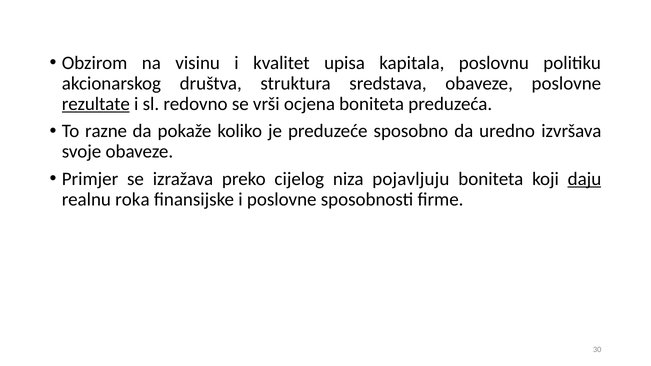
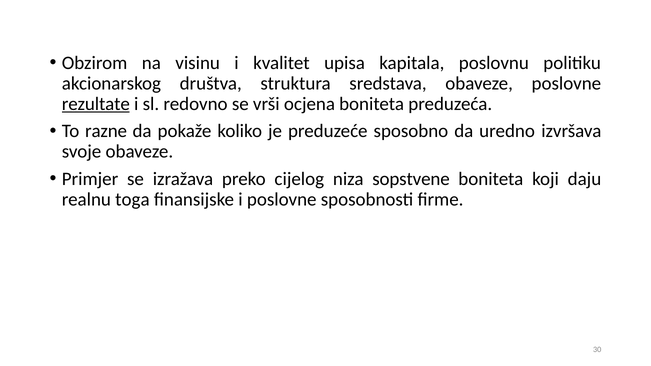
pojavljuju: pojavljuju -> sopstvene (411, 179)
daju underline: present -> none (584, 179)
roka: roka -> toga (132, 199)
